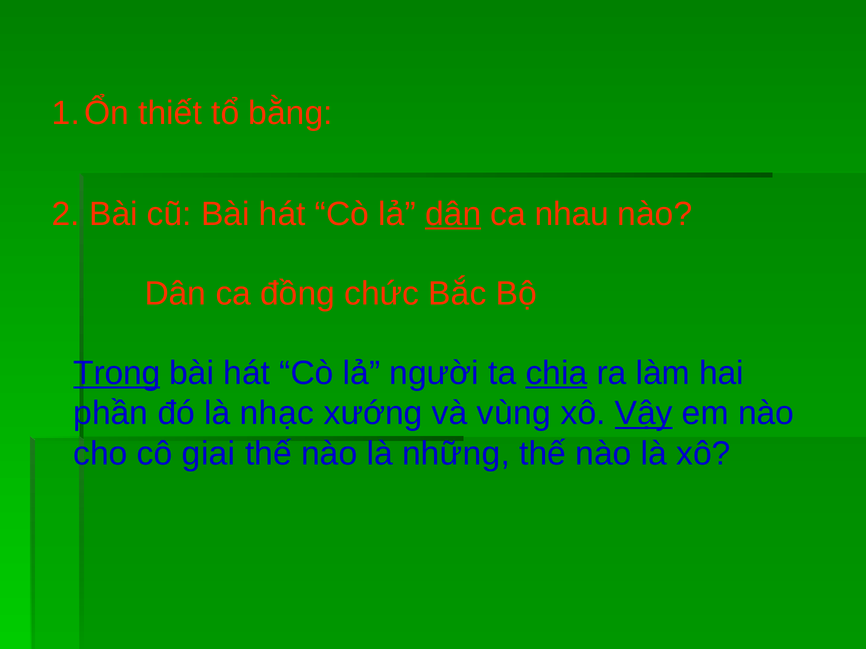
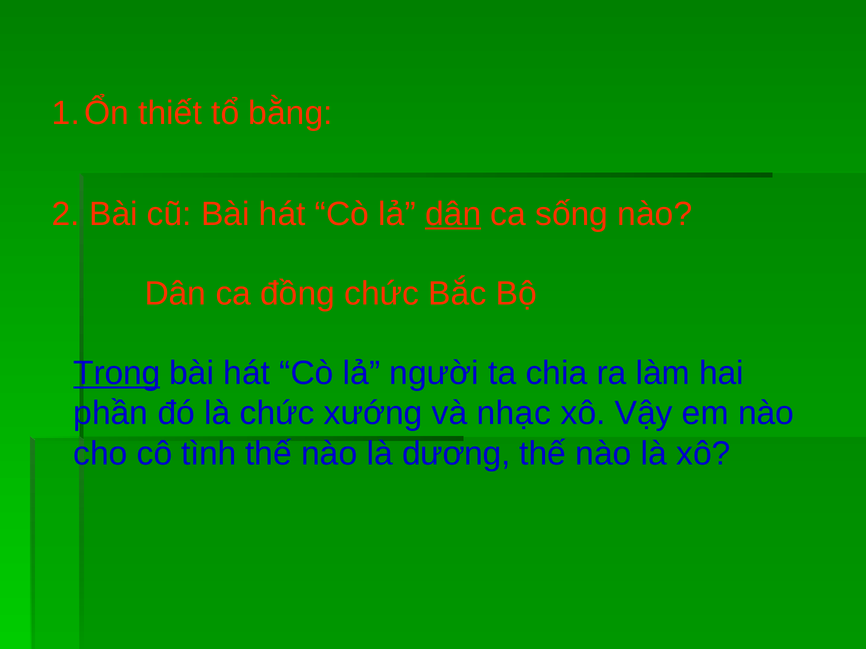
nhau: nhau -> sống (572, 214)
chia underline: present -> none (556, 373)
là nhạc: nhạc -> chức (277, 414)
vùng: vùng -> nhạc (514, 414)
Vậy underline: present -> none (644, 414)
giai: giai -> tình (209, 454)
những: những -> dương (456, 454)
